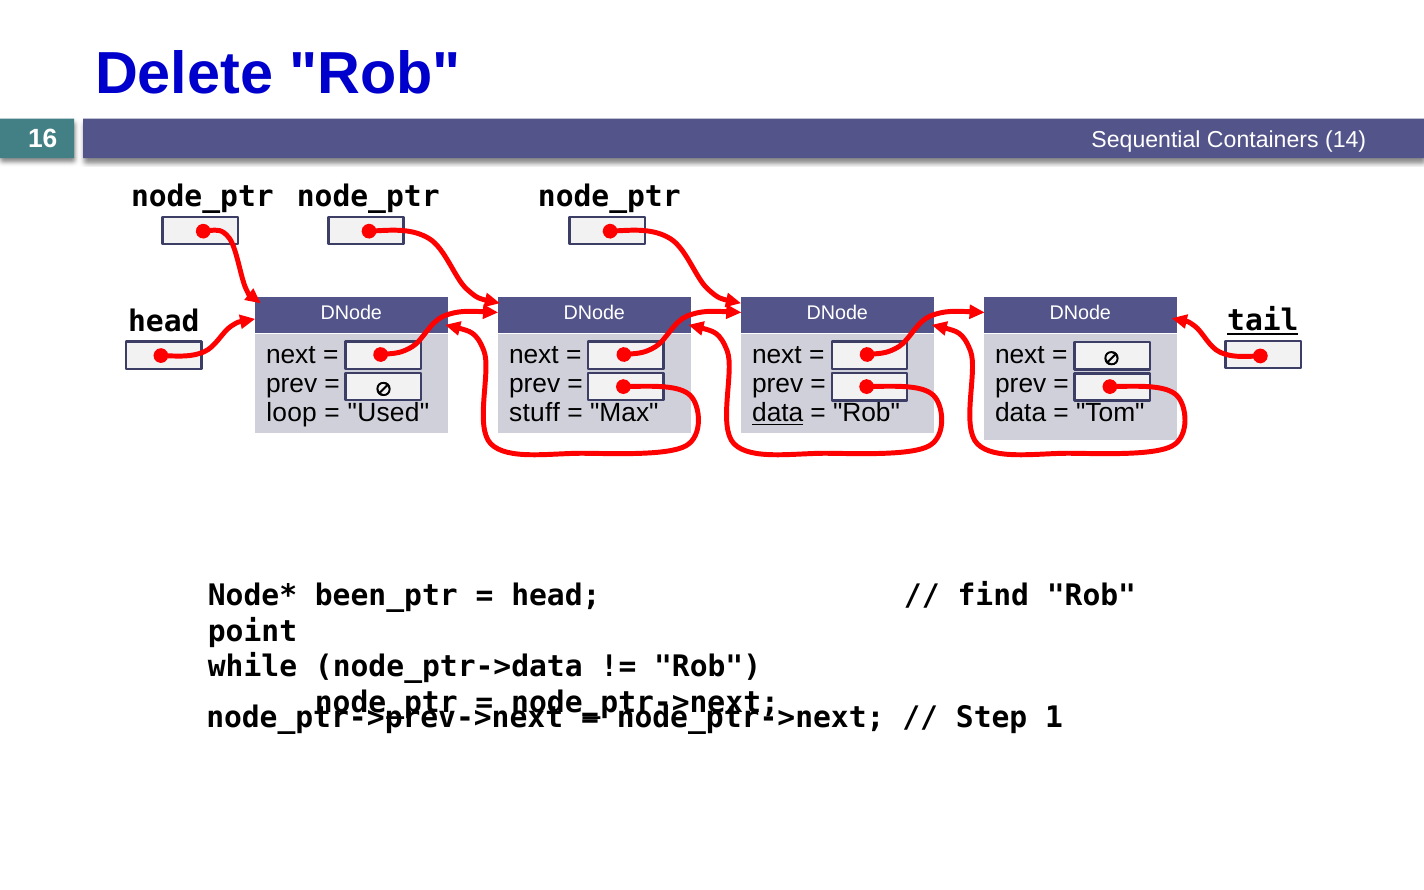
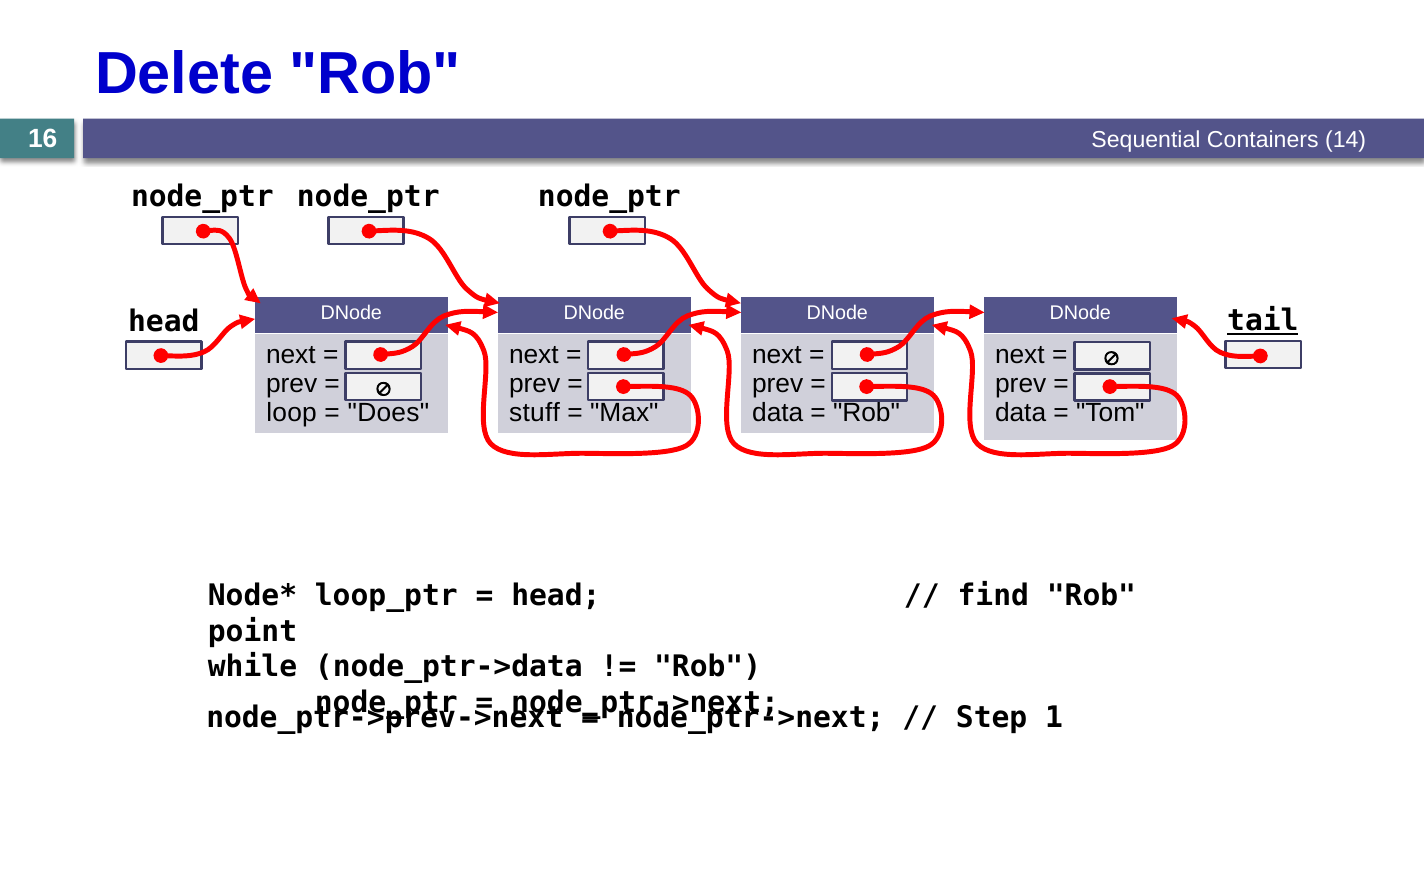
Used: Used -> Does (388, 413)
data underline: present -> none (778, 413)
been_ptr: been_ptr -> loop_ptr (386, 596)
